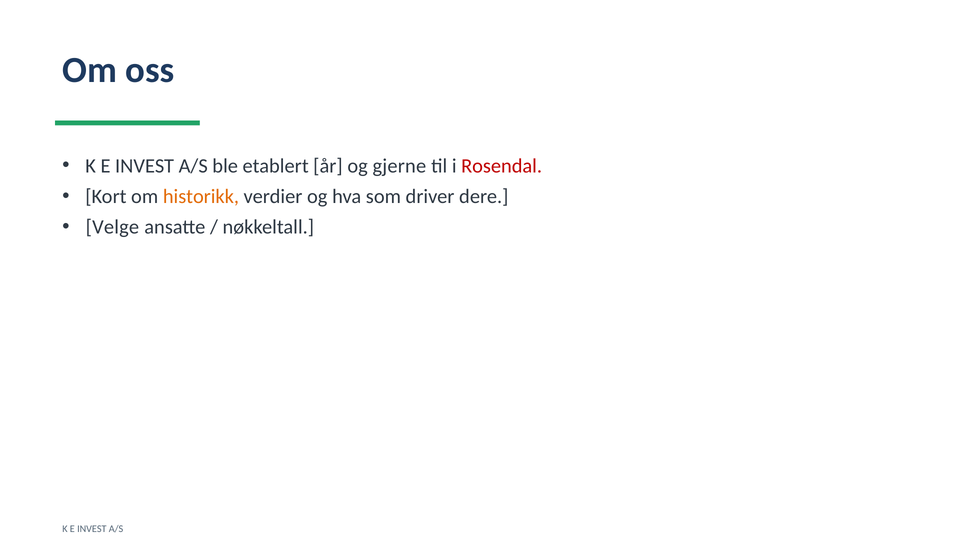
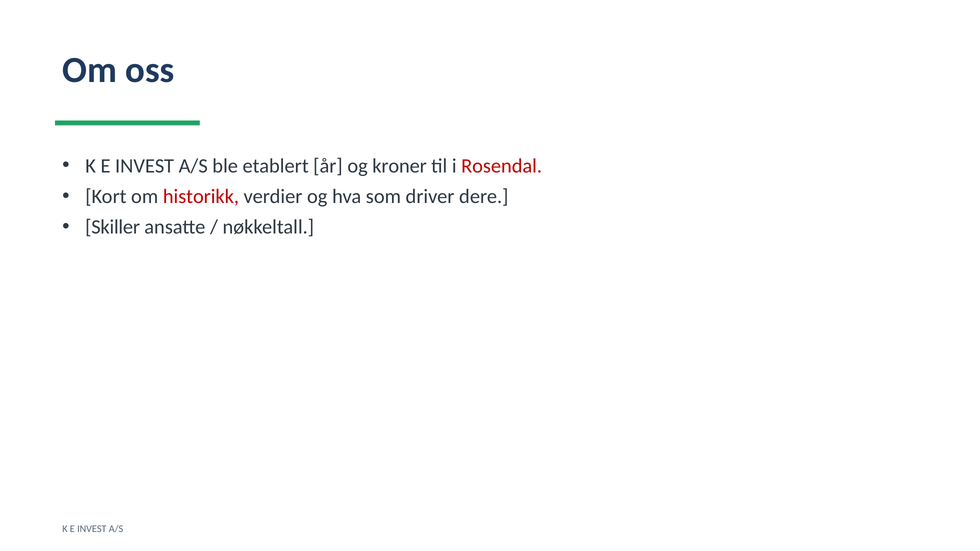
gjerne: gjerne -> kroner (400, 166)
historikk colour: orange -> red (201, 197)
Velge: Velge -> Skiller (113, 227)
